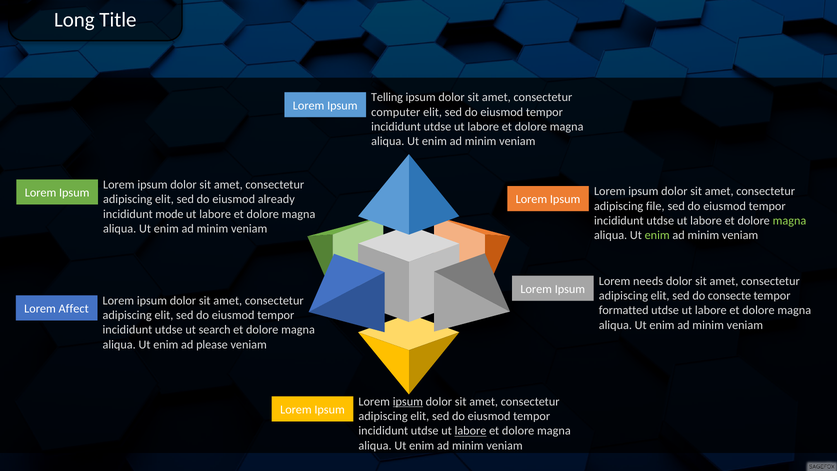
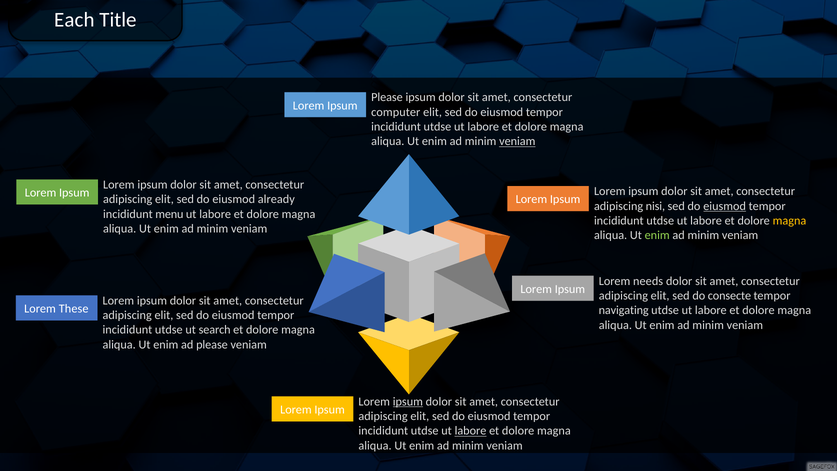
Long: Long -> Each (74, 20)
Telling: Telling -> Please (387, 97)
veniam underline: none -> present (517, 141)
file: file -> nisi (655, 206)
eiusmod underline: none -> present (725, 206)
mode: mode -> menu (169, 214)
magna colour: light green -> yellow (789, 221)
Affect: Affect -> These (74, 309)
formatted: formatted -> navigating (624, 310)
